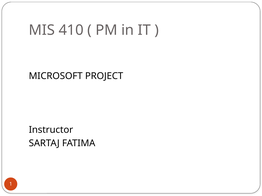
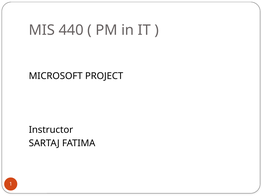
410: 410 -> 440 (71, 30)
